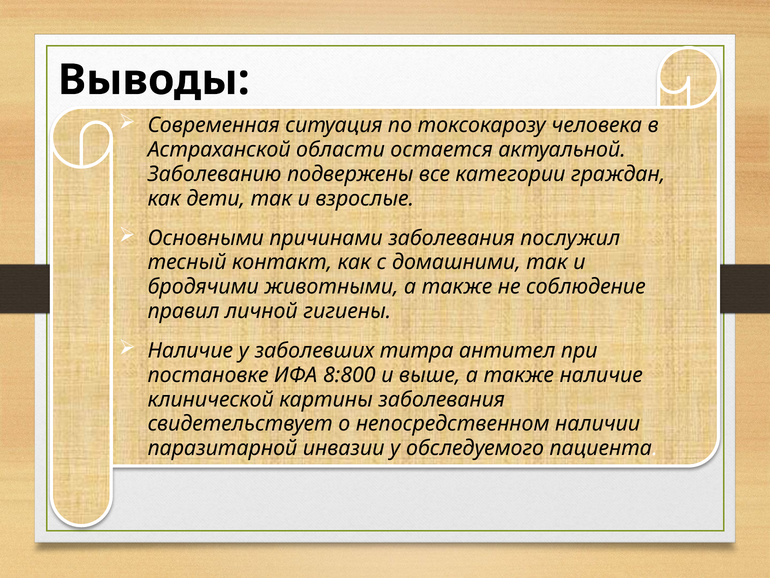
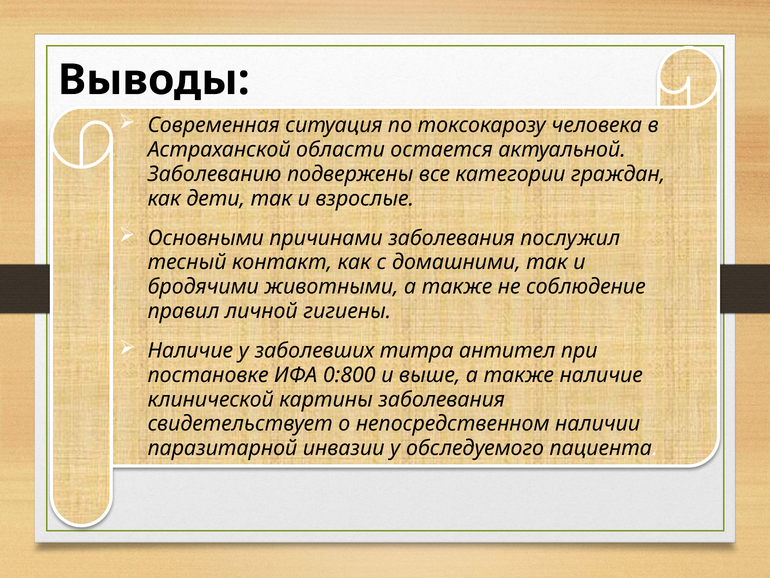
8:800: 8:800 -> 0:800 (349, 375)
